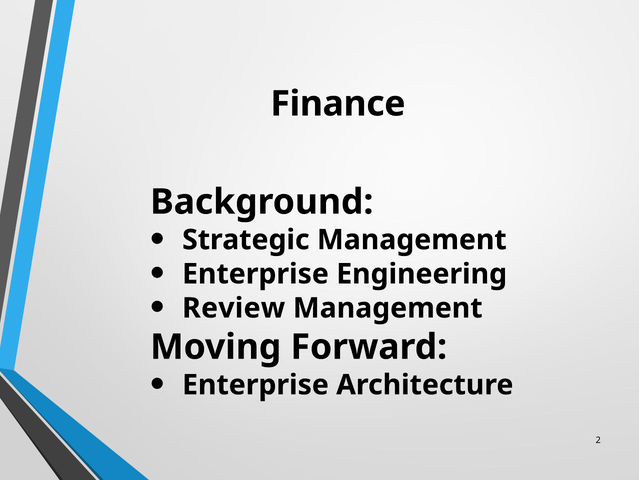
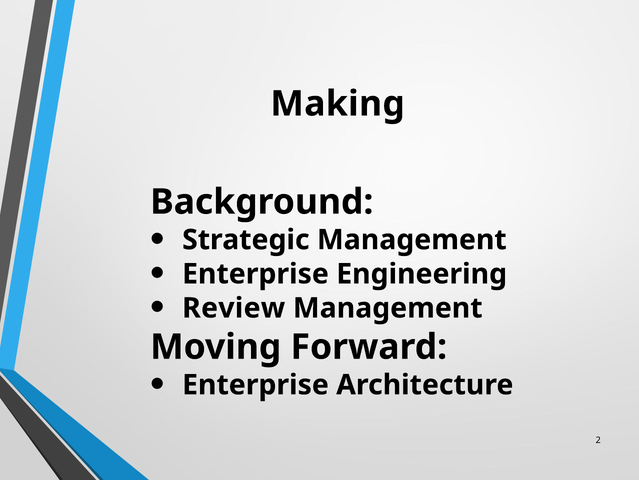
Finance: Finance -> Making (338, 104)
